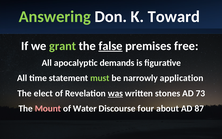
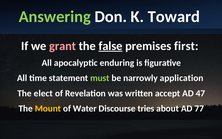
grant colour: light green -> pink (63, 46)
free: free -> first (186, 46)
demands: demands -> enduring (117, 63)
was underline: present -> none (115, 93)
stones: stones -> accept (168, 93)
73: 73 -> 47 (200, 93)
Mount colour: pink -> yellow (48, 108)
four: four -> tries (146, 108)
87: 87 -> 77 (199, 108)
